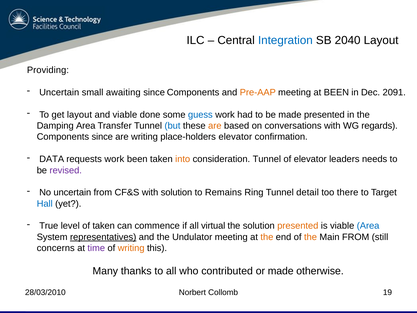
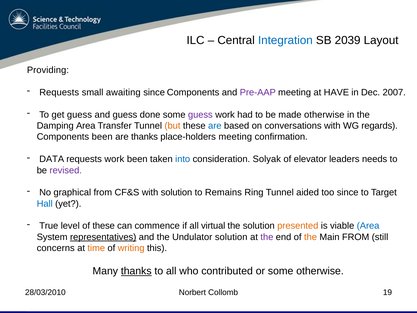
2040: 2040 -> 2039 (348, 40)
Uncertain: Uncertain -> Requests (59, 92)
Pre-AAP colour: orange -> purple (258, 92)
at BEEN: BEEN -> HAVE (336, 92)
2091: 2091 -> 2007 (394, 92)
get layout: layout -> guess (79, 115)
and viable: viable -> guess (125, 115)
guess colour: blue -> purple (200, 115)
made presented: presented -> otherwise (324, 115)
but colour: blue -> orange (172, 126)
are colour: orange -> blue (215, 126)
Components since: since -> been (102, 137)
are writing: writing -> thanks (145, 137)
place-holders elevator: elevator -> meeting (235, 137)
into colour: orange -> blue (183, 159)
consideration Tunnel: Tunnel -> Solyak (267, 159)
No uncertain: uncertain -> graphical (72, 192)
detail: detail -> aided (308, 192)
too there: there -> since (348, 192)
of taken: taken -> these (104, 226)
Undulator meeting: meeting -> solution (231, 237)
the colour: orange -> purple (267, 237)
time colour: purple -> orange (96, 248)
thanks underline: none -> present (136, 271)
or made: made -> some (281, 271)
